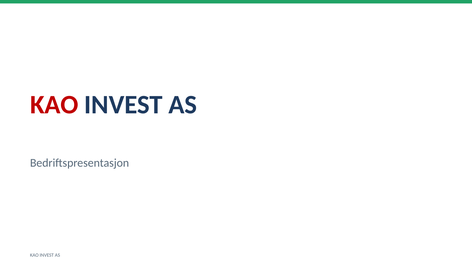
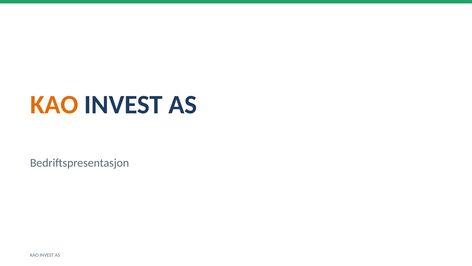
KAO colour: red -> orange (54, 105)
